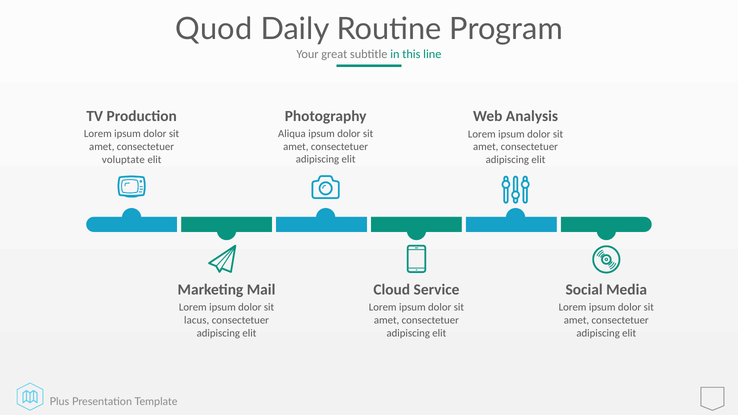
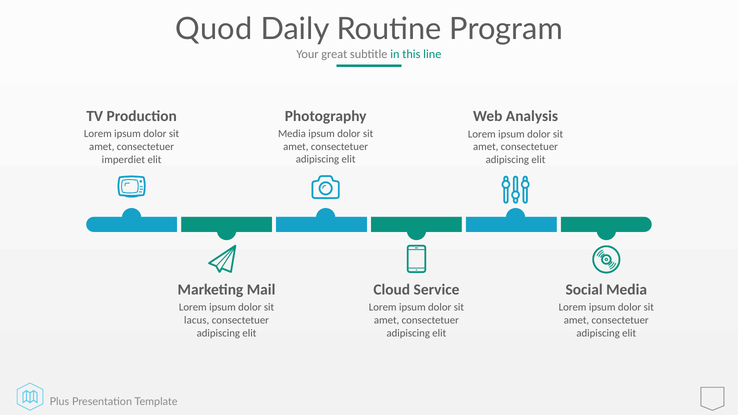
Aliqua: Aliqua -> Media (292, 134)
voluptate: voluptate -> imperdiet (123, 160)
